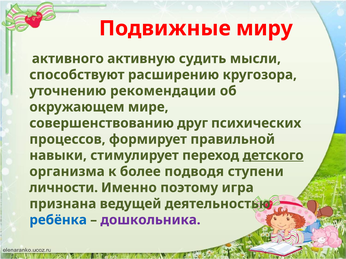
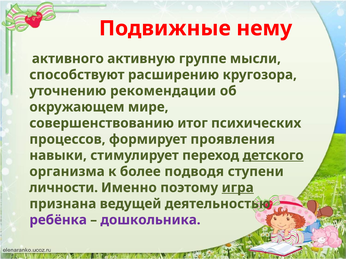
миру: миру -> нему (264, 28)
судить: судить -> группе (203, 59)
друг: друг -> итог (193, 123)
правильной: правильной -> проявления (233, 140)
игра underline: none -> present (238, 188)
ребёнка colour: blue -> purple (58, 220)
